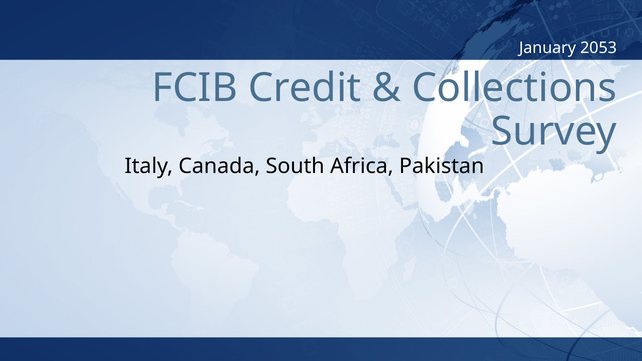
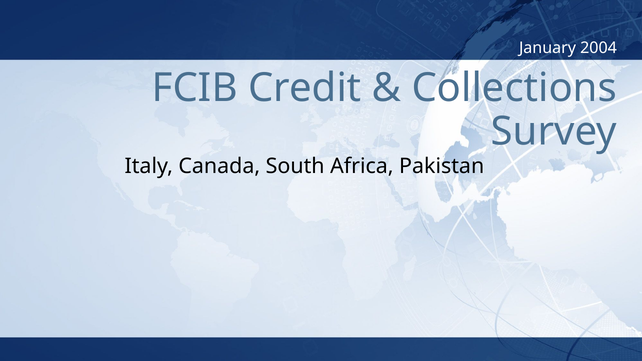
2053: 2053 -> 2004 (599, 48)
